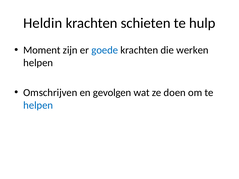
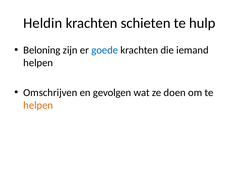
Moment: Moment -> Beloning (42, 50)
werken: werken -> iemand (192, 50)
helpen colour: blue -> orange (38, 105)
